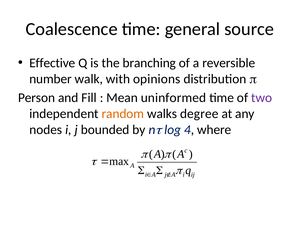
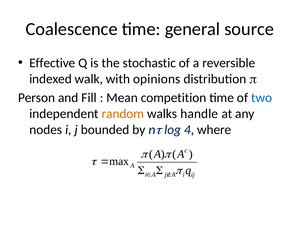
branching: branching -> stochastic (149, 63)
number: number -> indexed (51, 79)
uninformed: uninformed -> competition (174, 98)
two colour: purple -> blue (262, 98)
degree: degree -> handle (199, 114)
